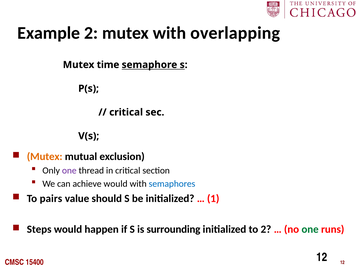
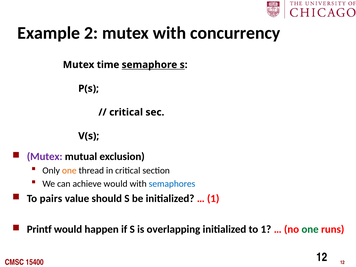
overlapping: overlapping -> concurrency (235, 33)
Mutex colour: orange -> purple (45, 157)
one colour: purple -> orange (69, 171)
Steps: Steps -> Printf (39, 229)
surrounding: surrounding -> overlapping (173, 229)
to 2: 2 -> 1 (266, 229)
